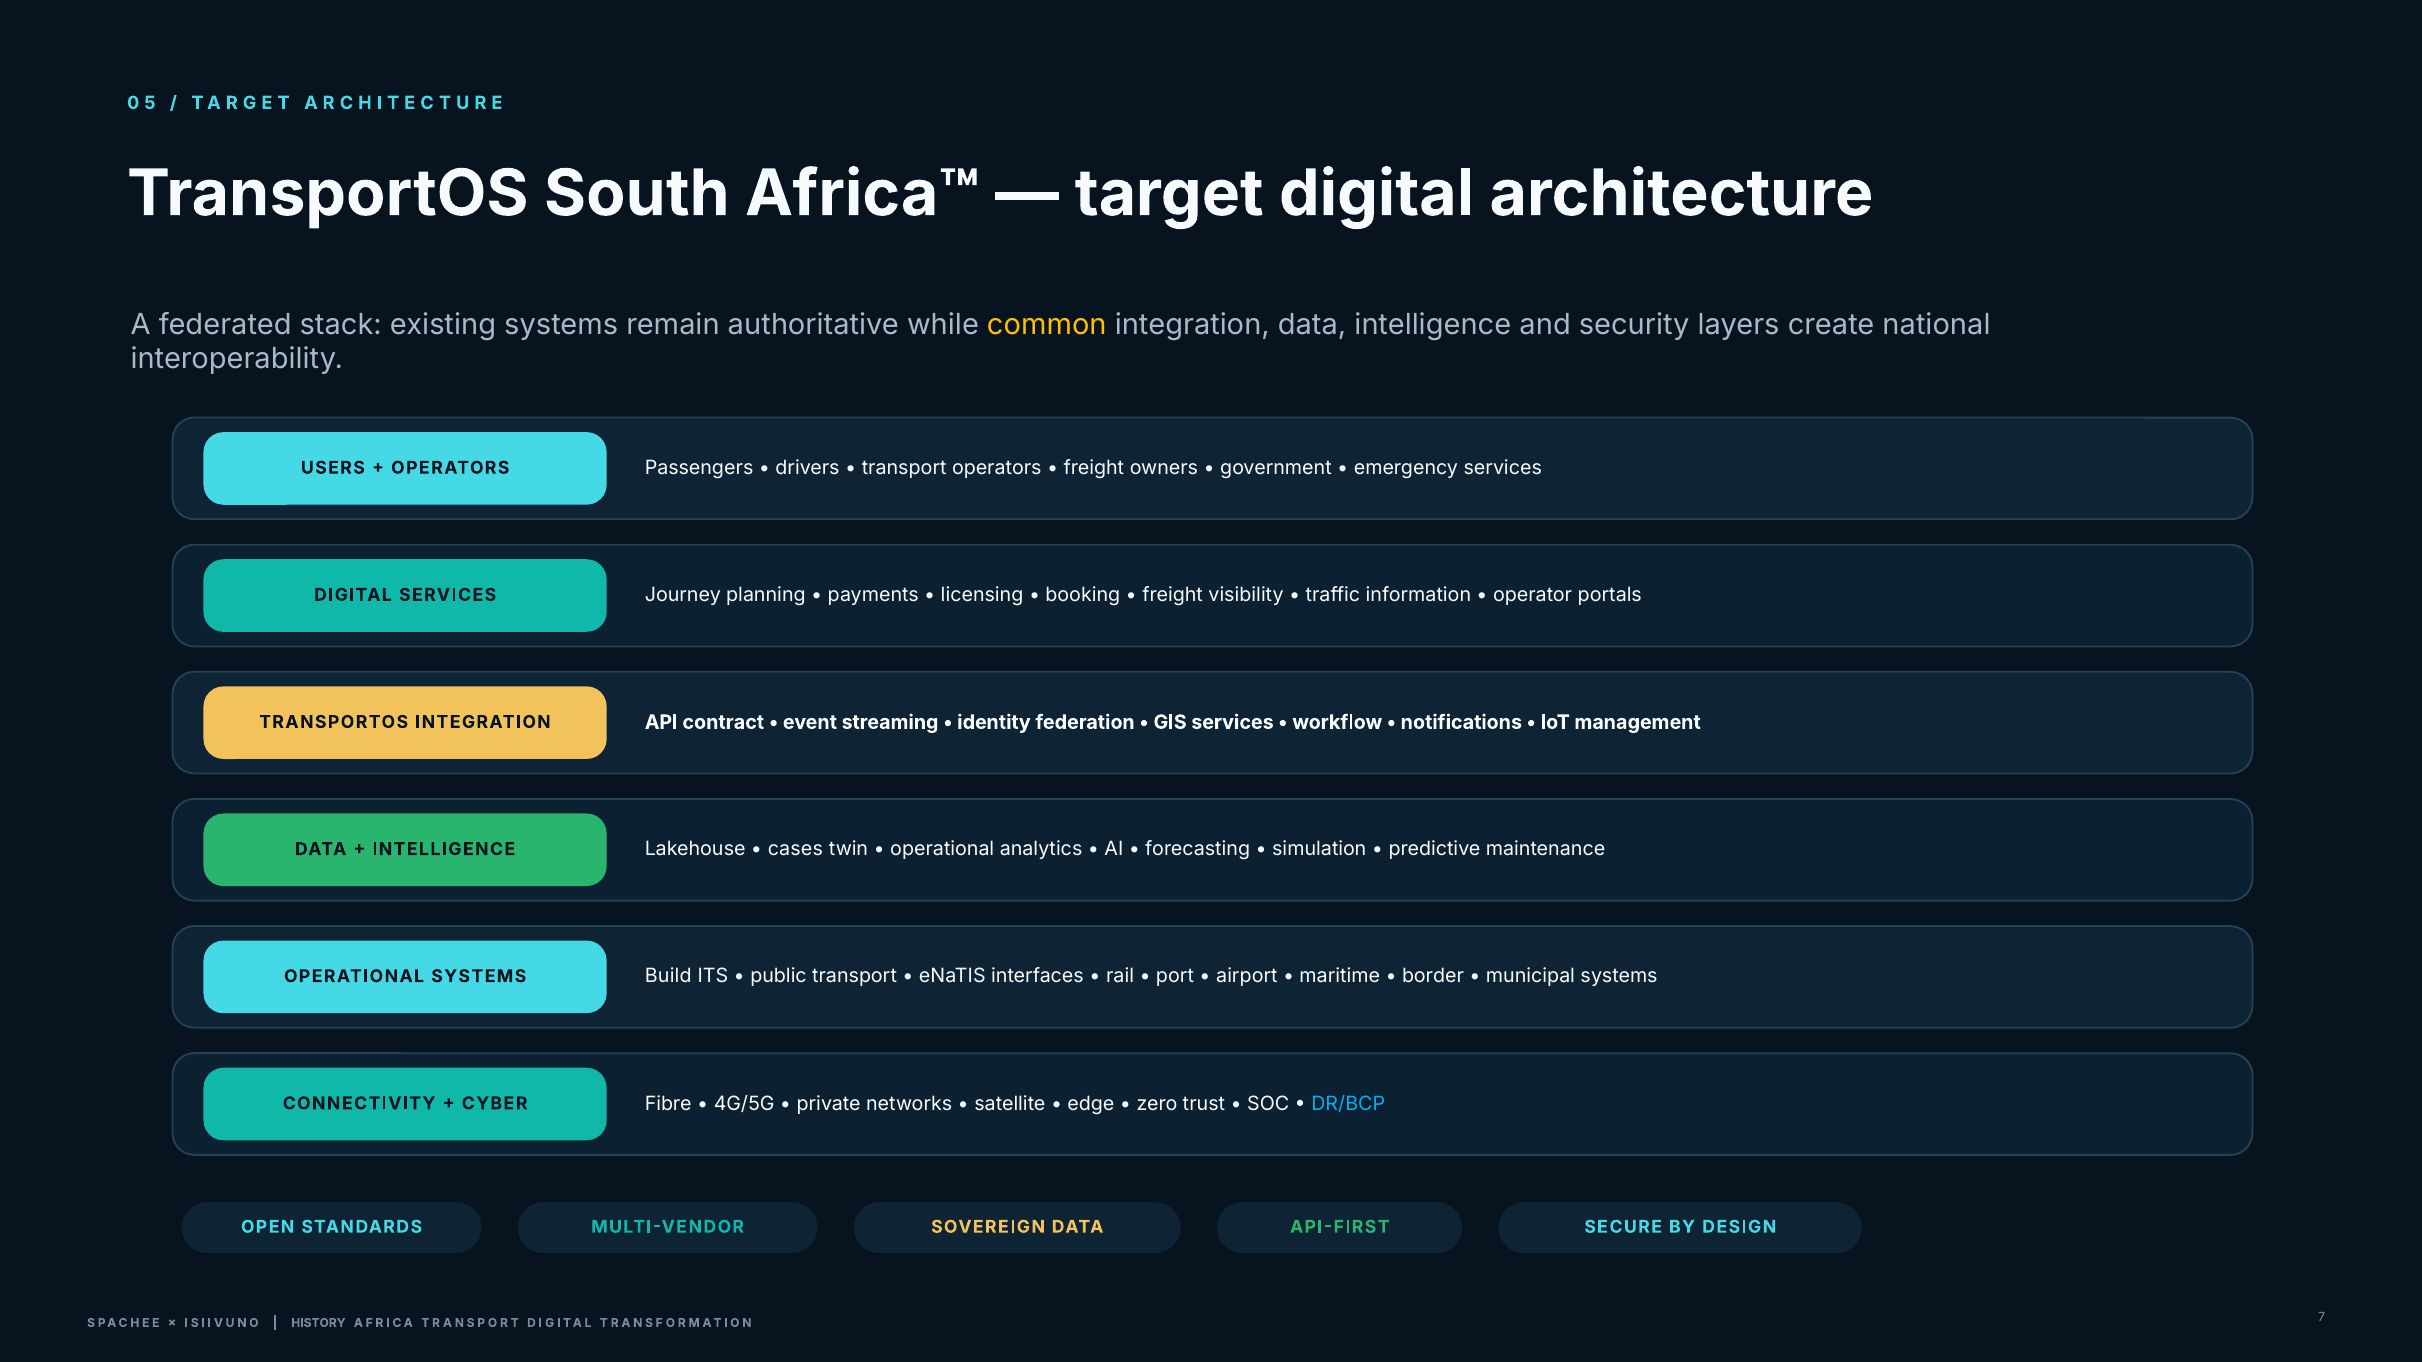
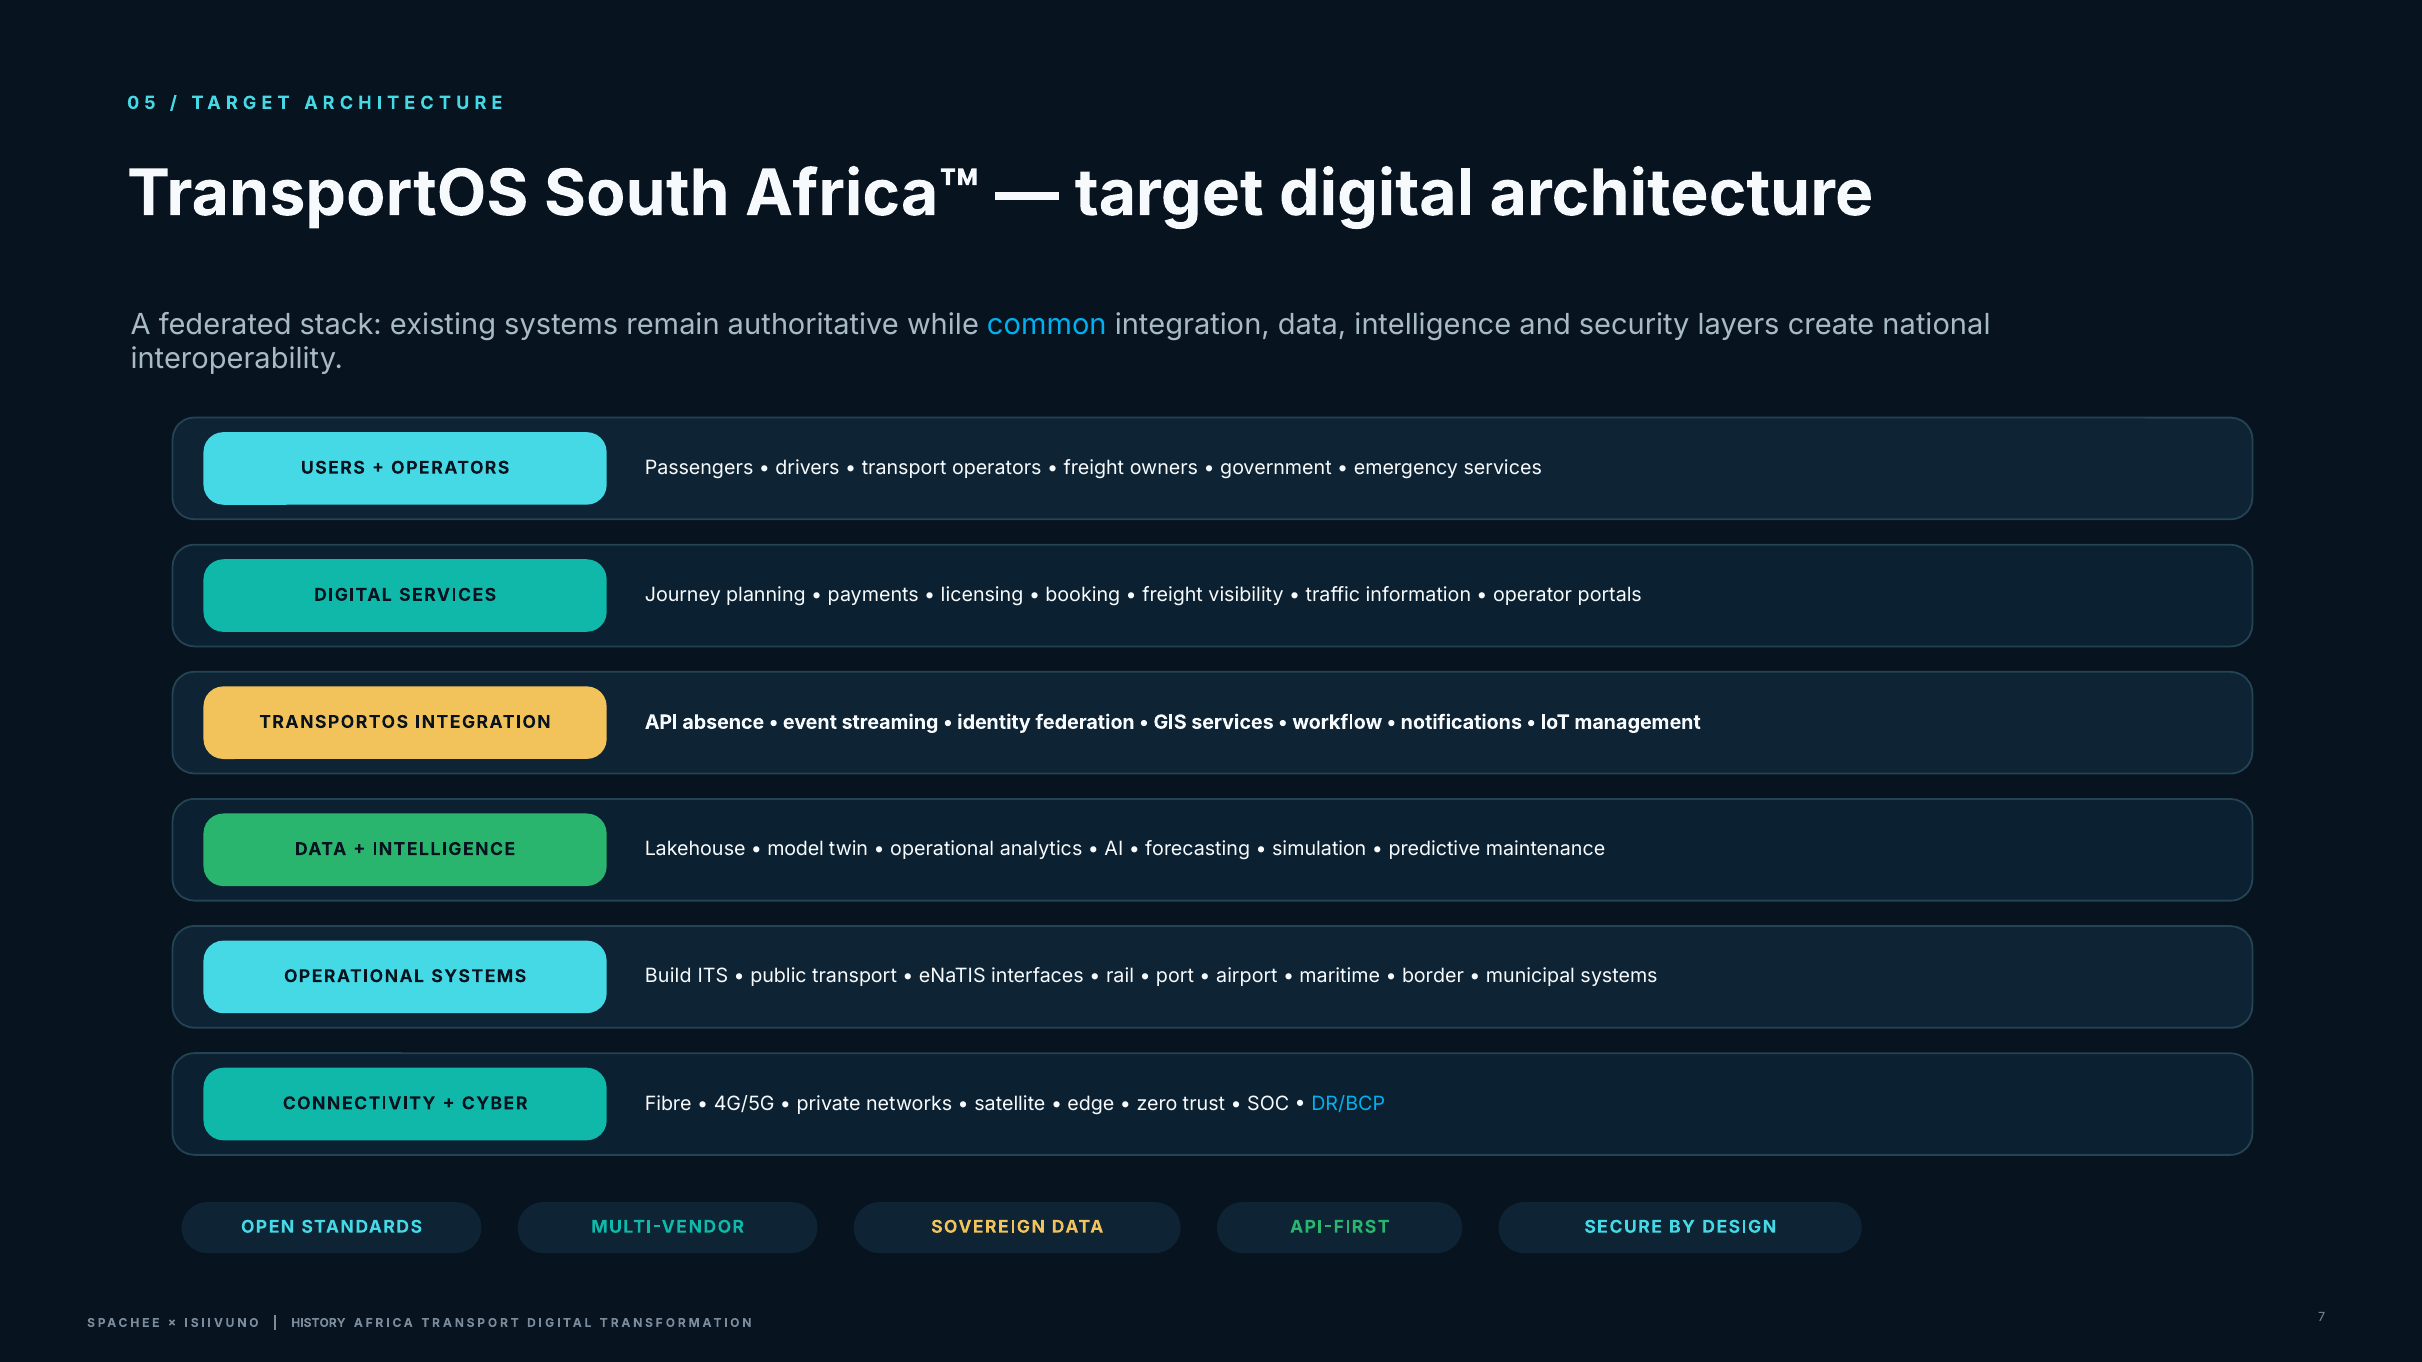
common colour: yellow -> light blue (1047, 325)
contract: contract -> absence (723, 722)
cases: cases -> model (796, 850)
